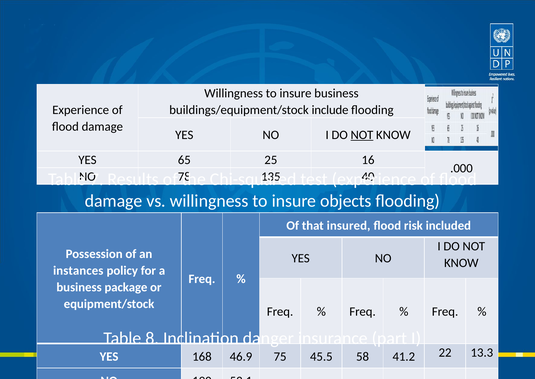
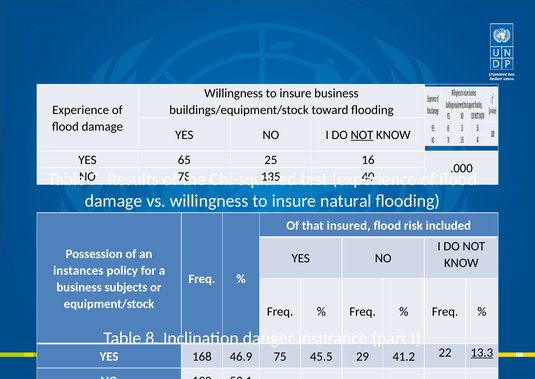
include: include -> toward (330, 110)
objects: objects -> natural (346, 201)
package: package -> subjects (126, 287)
58: 58 -> 29 (363, 356)
13.3 underline: none -> present (482, 352)
